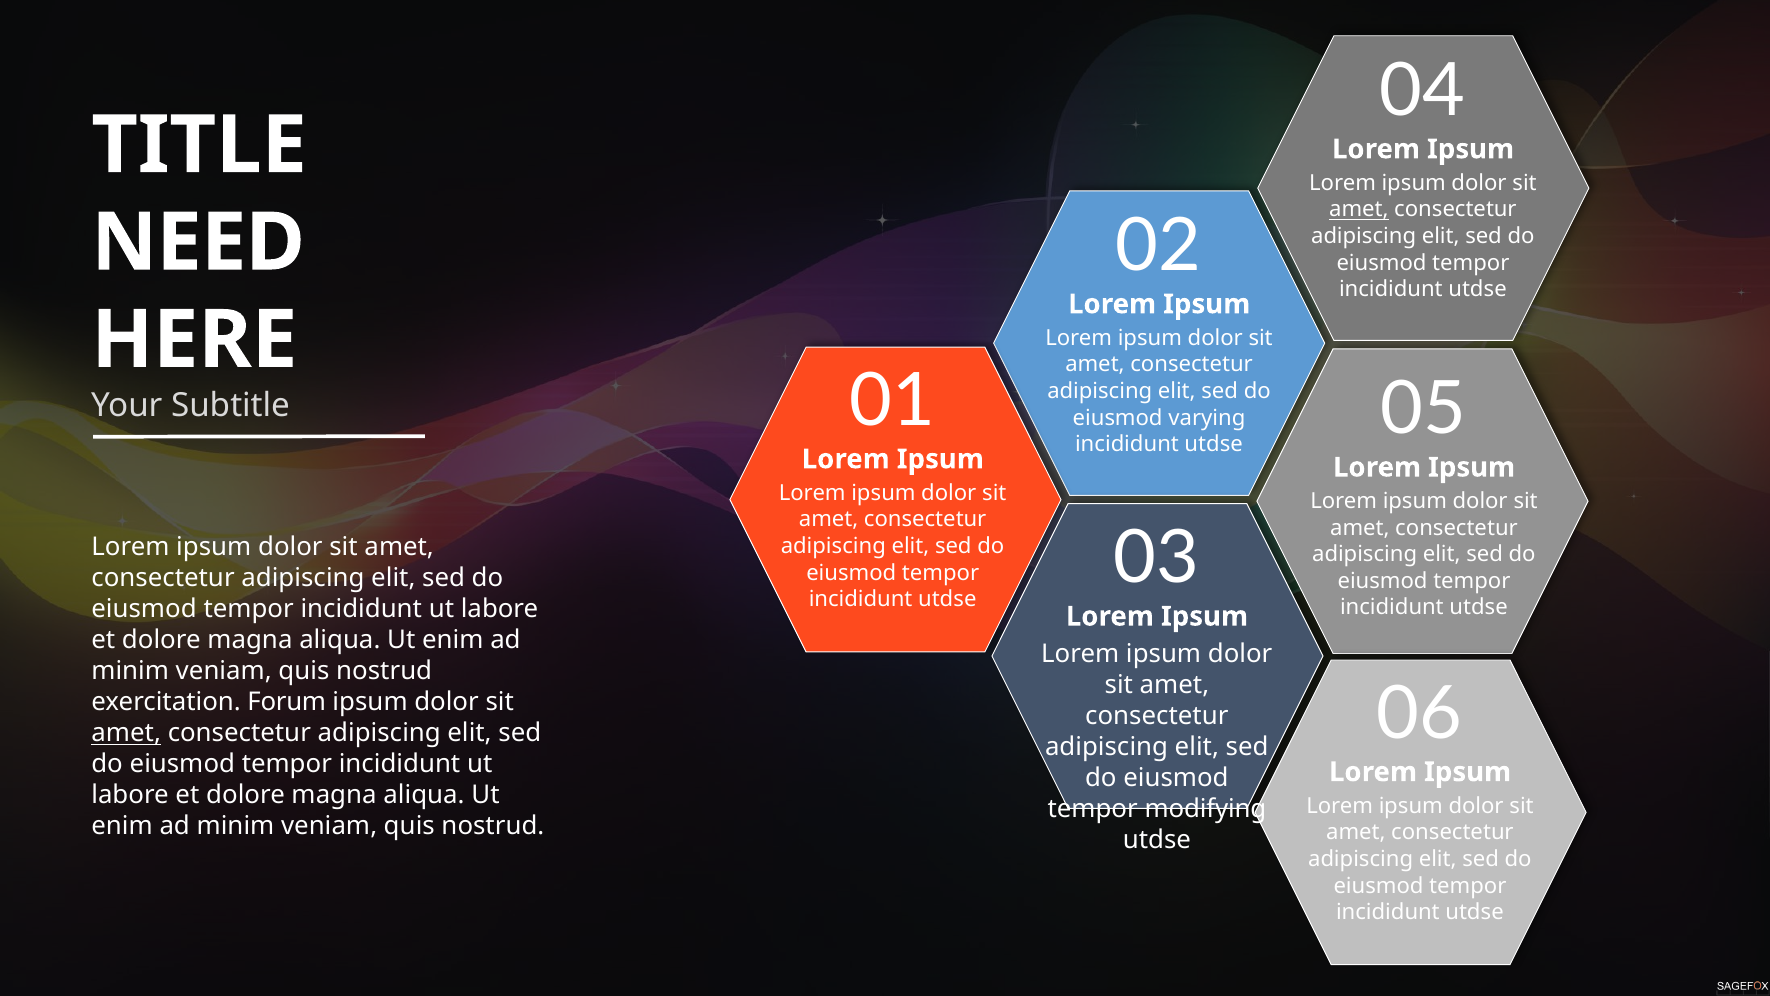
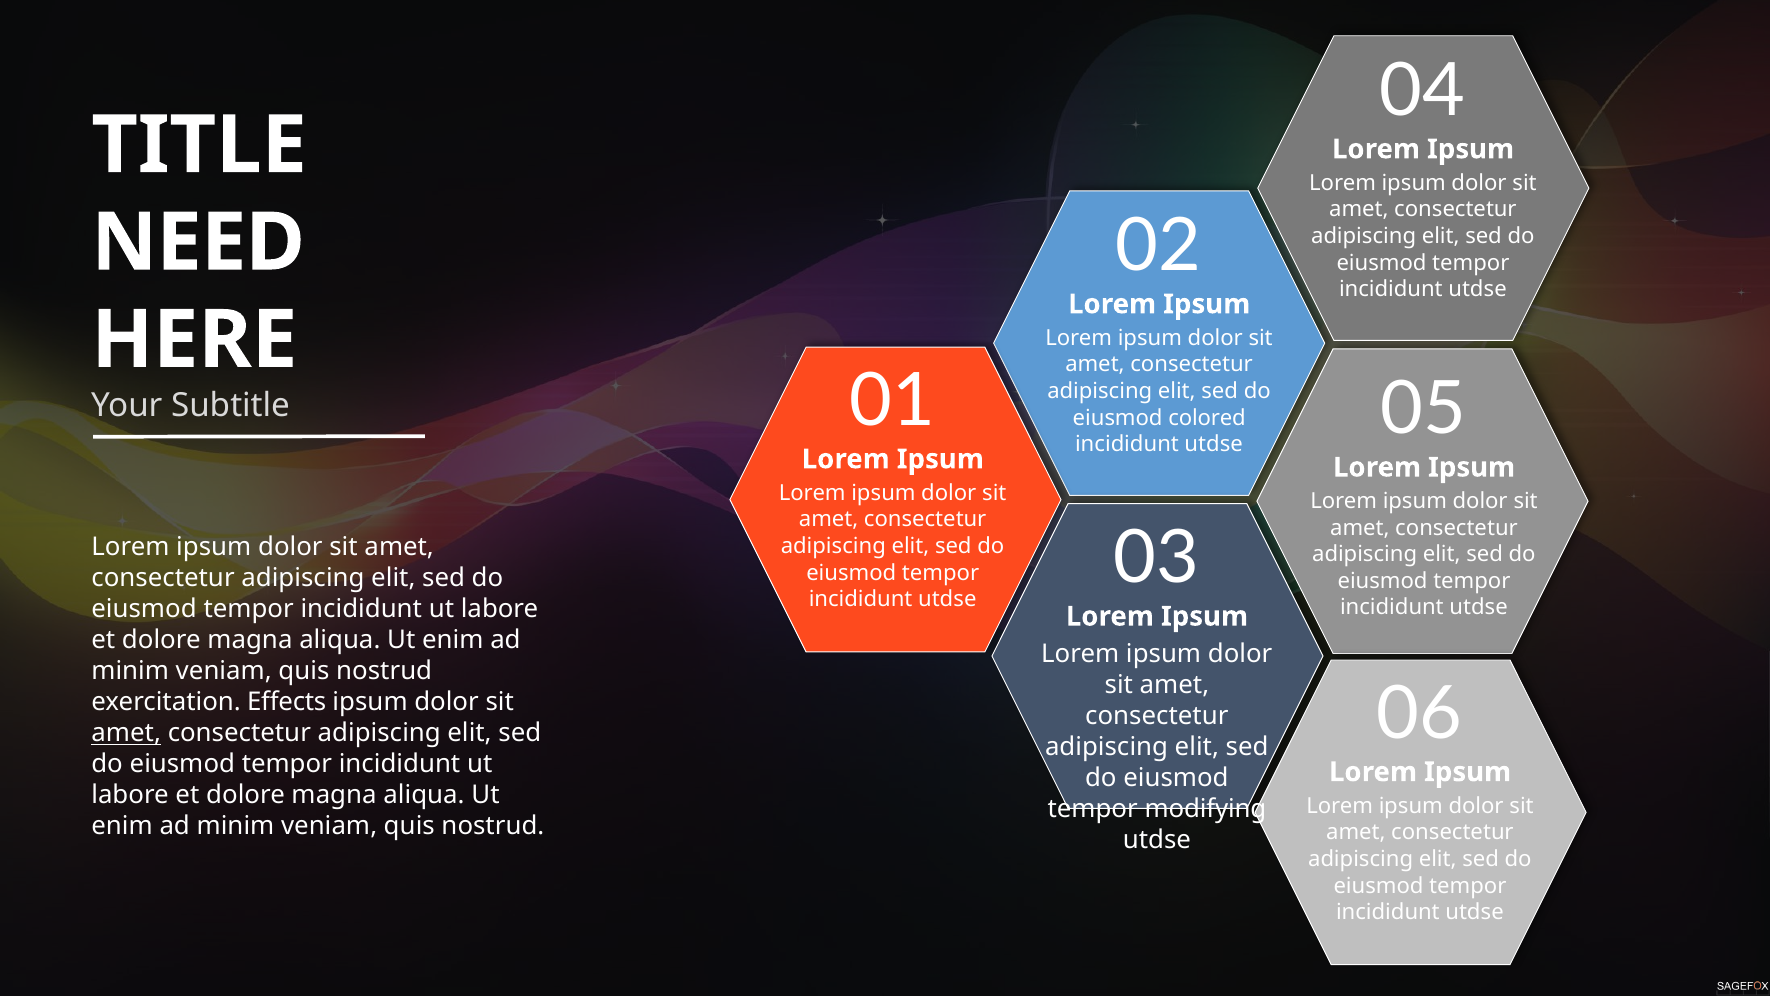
amet underline: present -> none (1359, 210)
varying: varying -> colored (1207, 418)
Forum: Forum -> Effects (287, 702)
